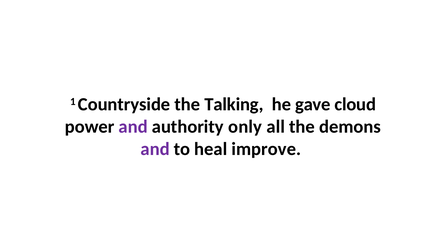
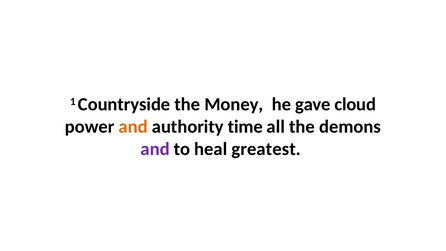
Talking: Talking -> Money (234, 104)
and colour: purple -> orange (133, 127)
only: only -> time (245, 127)
improve: improve -> greatest (266, 149)
